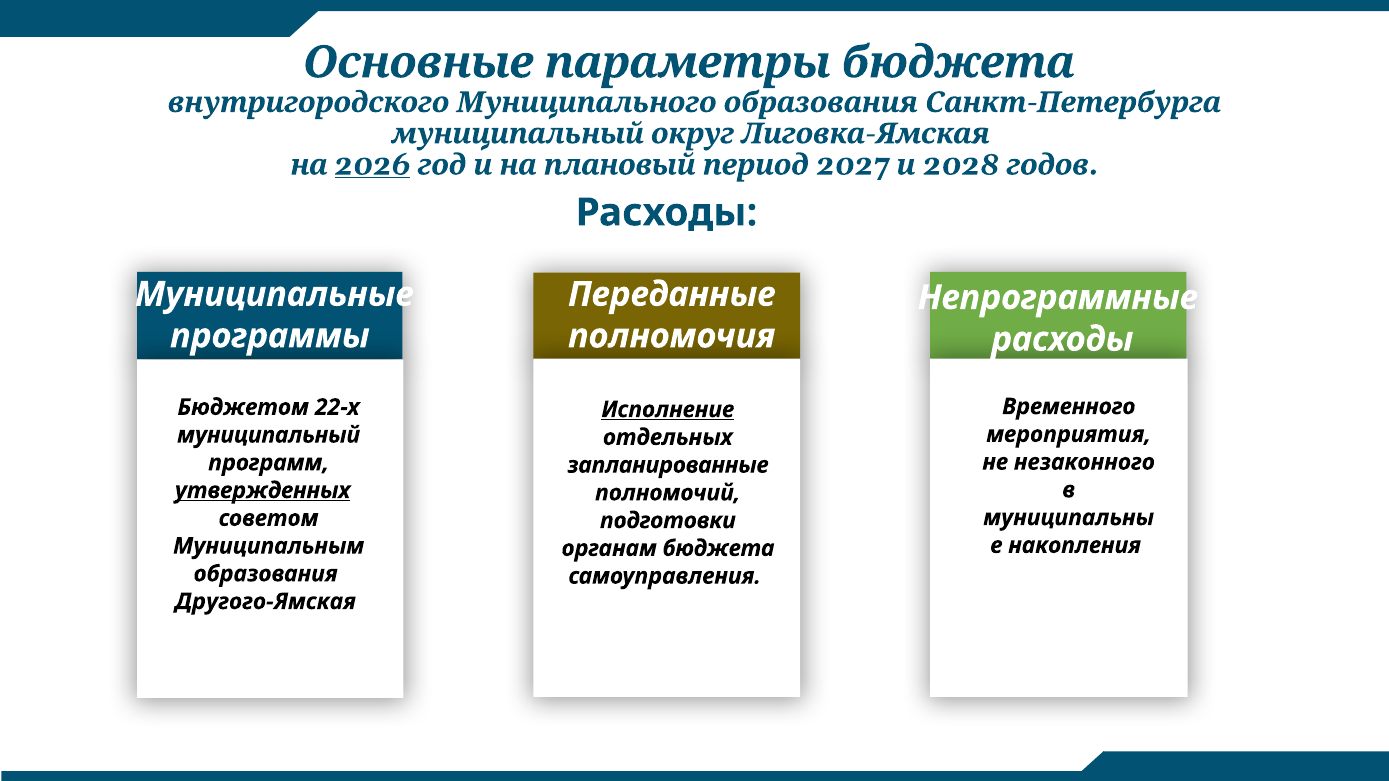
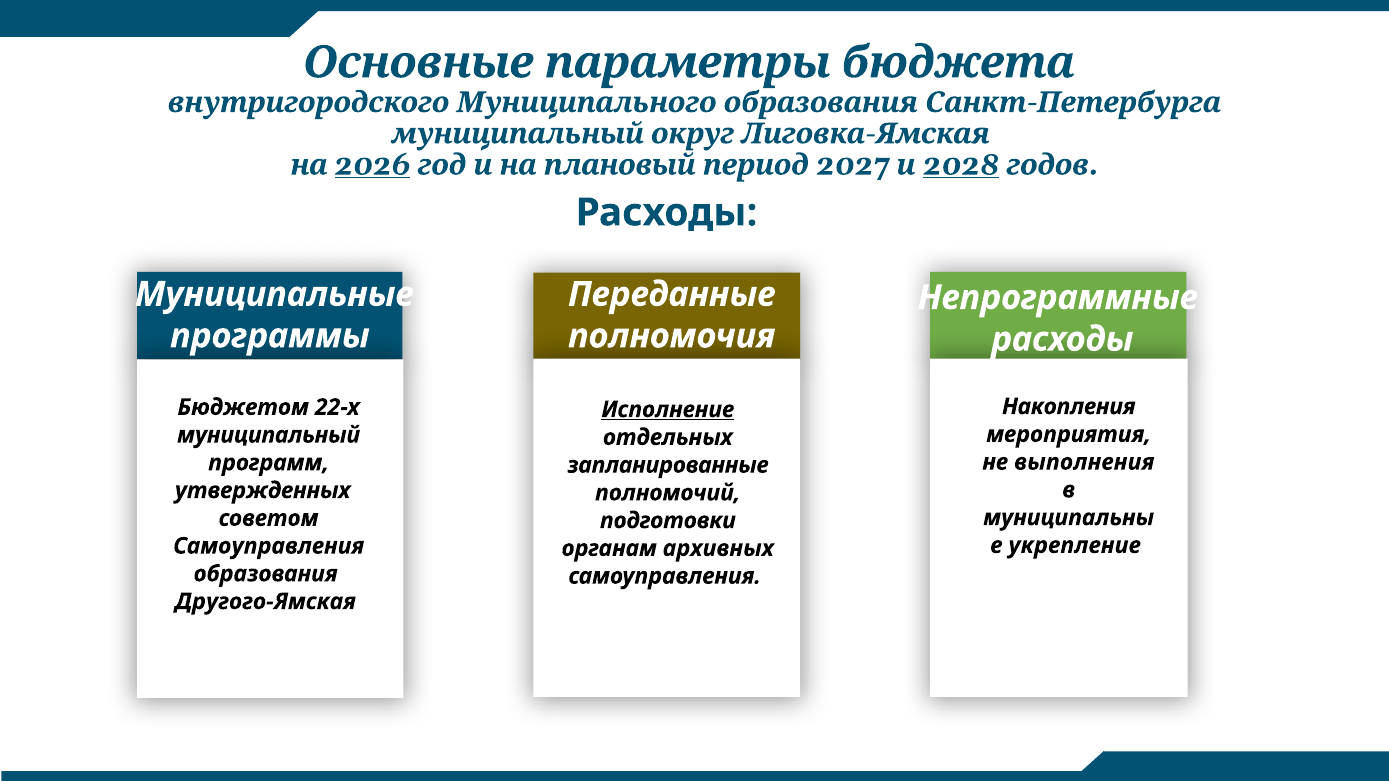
2028 underline: none -> present (961, 165)
Временного: Временного -> Накопления (1069, 407)
незаконного: незаконного -> выполнения (1084, 462)
утвержденных underline: present -> none (263, 491)
накопления: накопления -> укрепление (1075, 546)
Муниципальным: Муниципальным -> Самоуправления (269, 546)
органам бюджета: бюджета -> архивных (718, 549)
